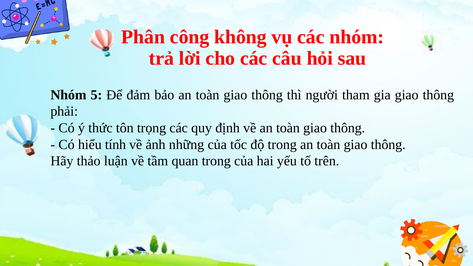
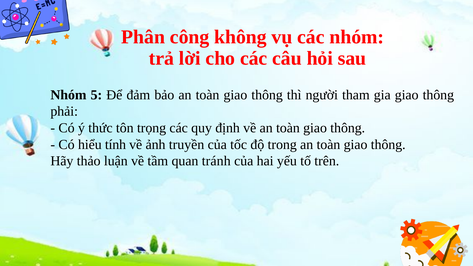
những: những -> truyền (187, 145)
quan trong: trong -> tránh (216, 161)
